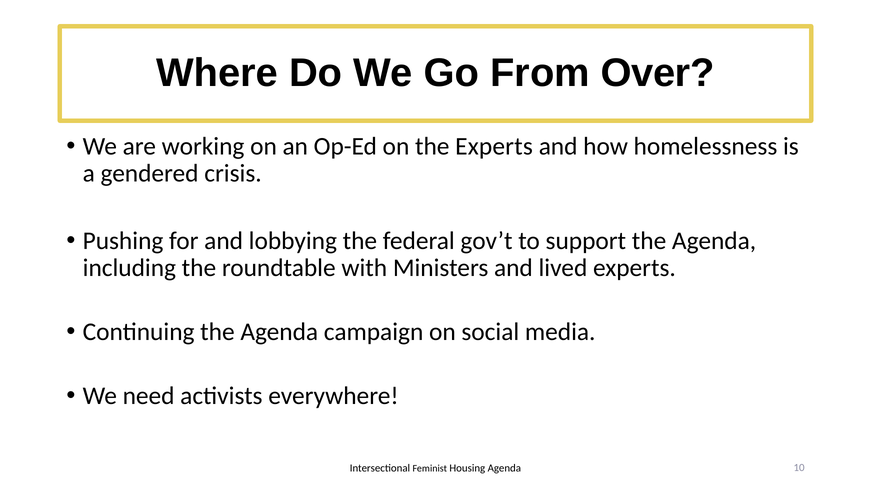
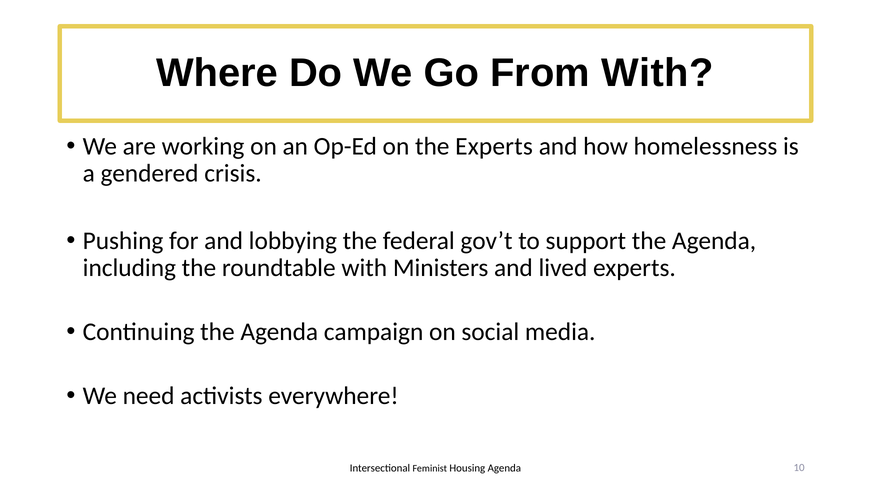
From Over: Over -> With (657, 73)
